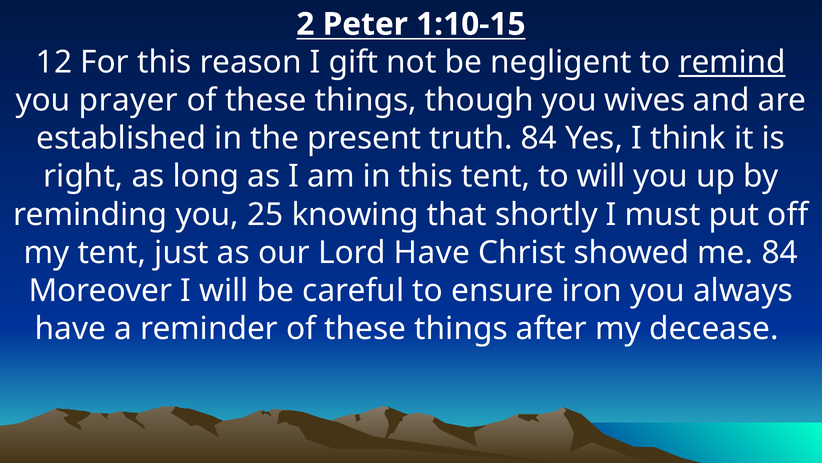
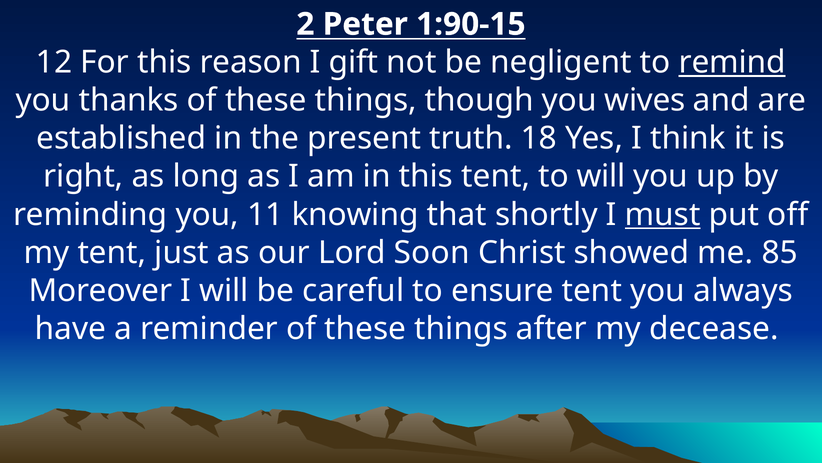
1:10-15: 1:10-15 -> 1:90-15 (471, 24)
prayer: prayer -> thanks (129, 100)
truth 84: 84 -> 18 (539, 138)
25: 25 -> 11 (265, 214)
must underline: none -> present (663, 214)
Lord Have: Have -> Soon (432, 252)
me 84: 84 -> 85 (780, 252)
ensure iron: iron -> tent (592, 290)
